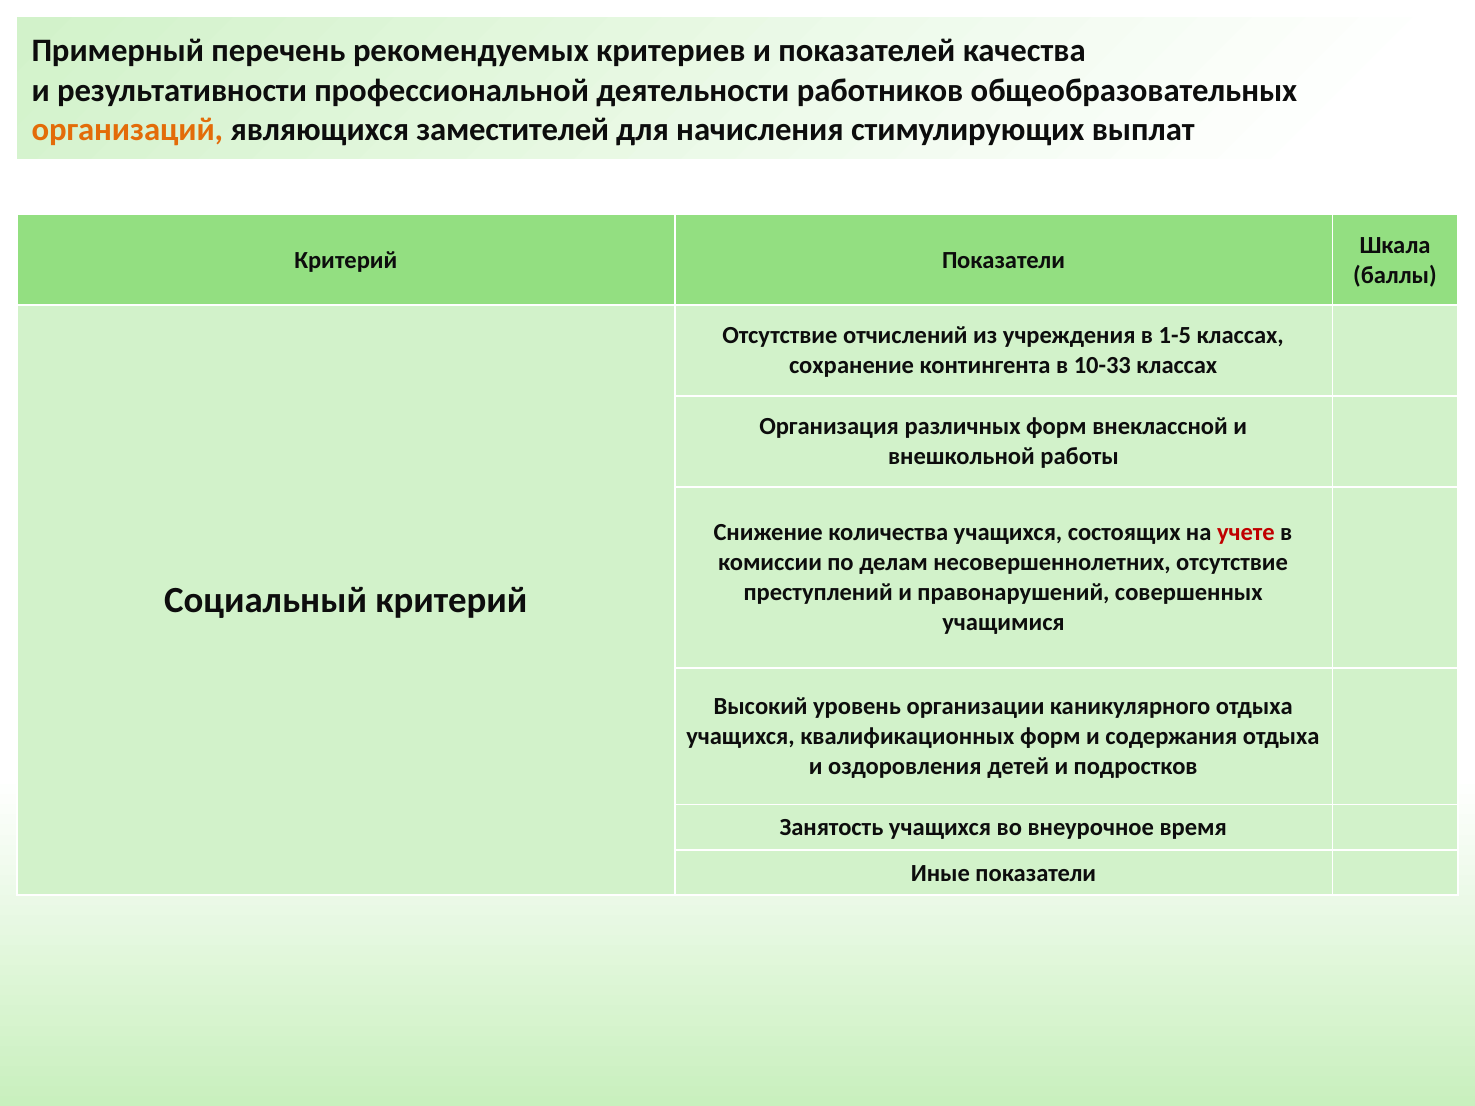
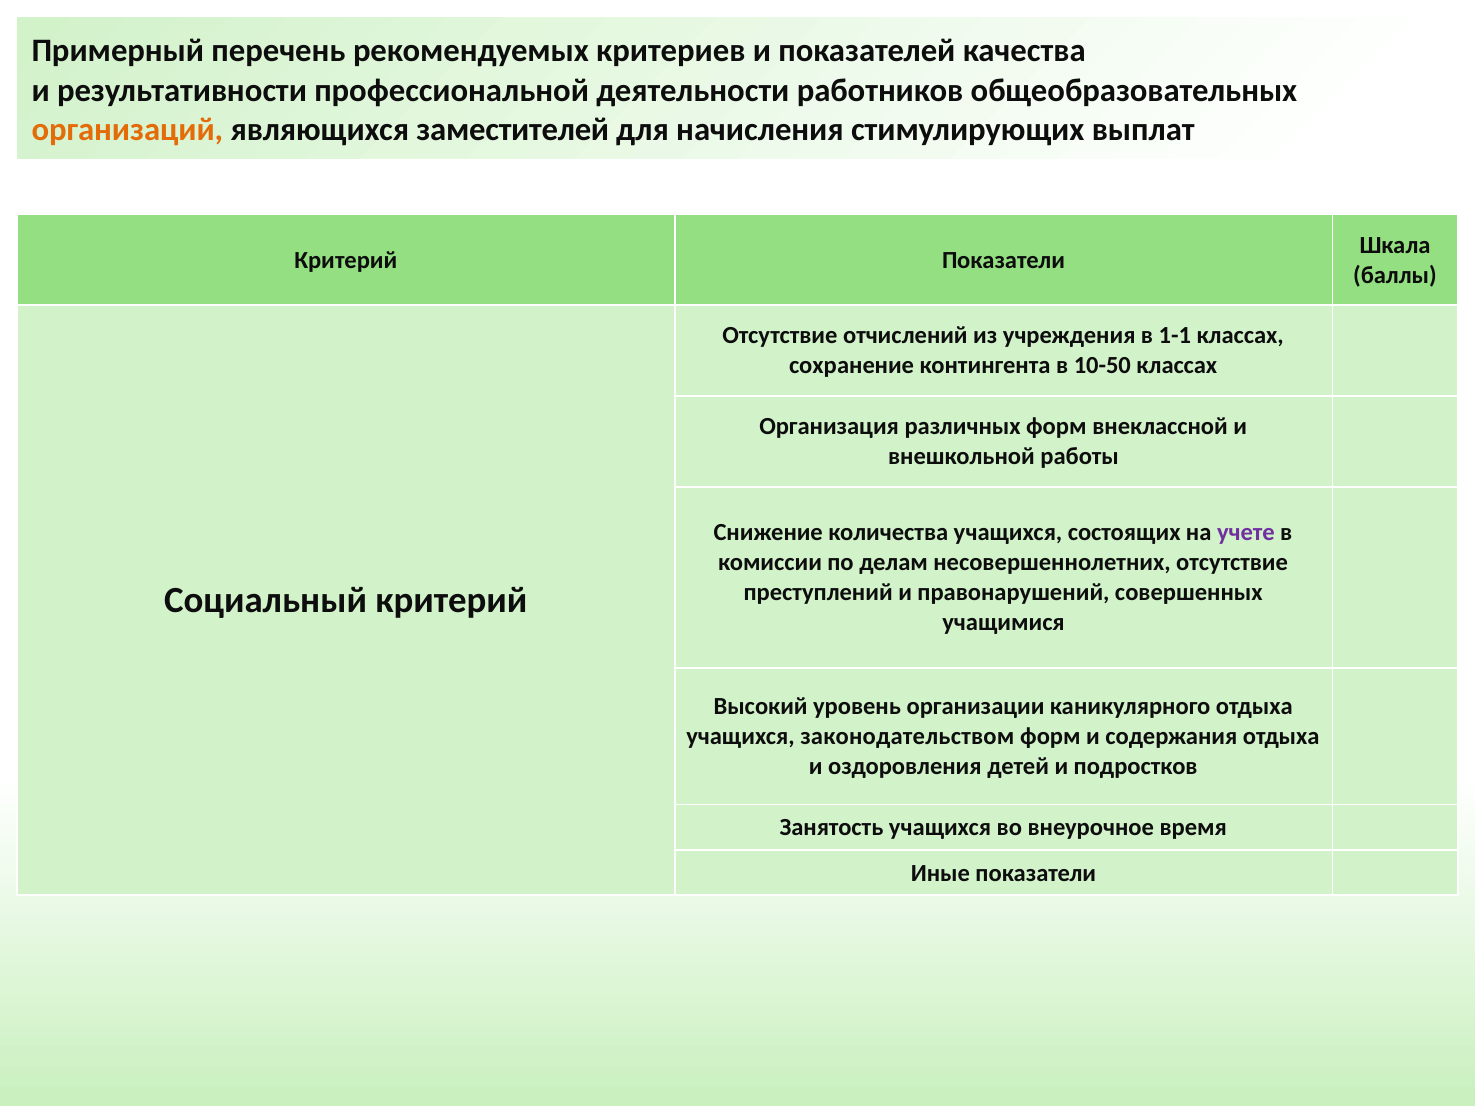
1-5: 1-5 -> 1-1 (1175, 336)
10-33: 10-33 -> 10-50 (1102, 366)
учете colour: red -> purple (1246, 533)
квалификационных: квалификационных -> законодательством (907, 737)
